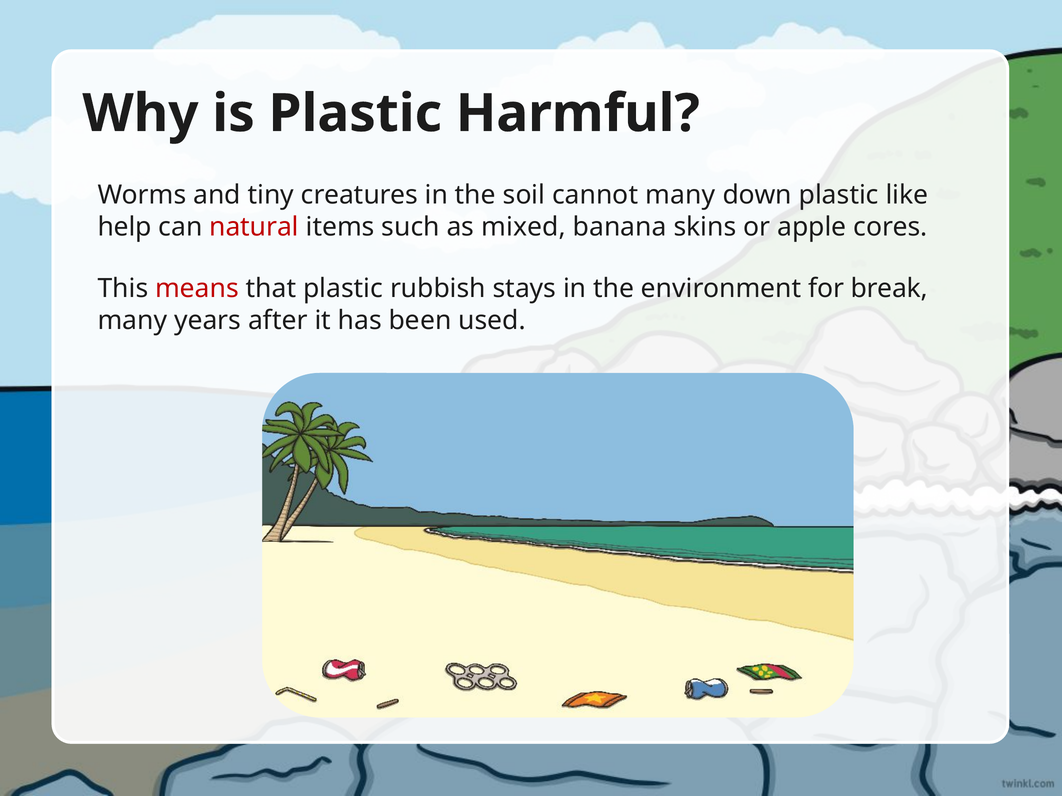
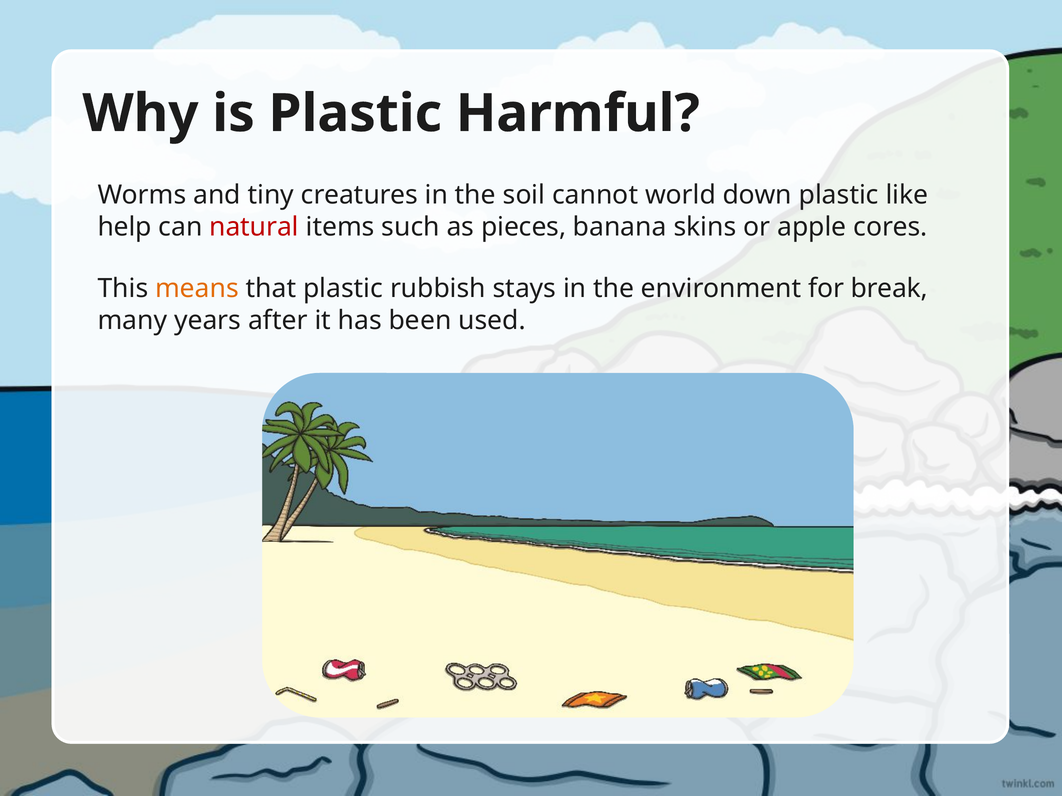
cannot many: many -> world (680, 195)
mixed: mixed -> pieces (524, 227)
means colour: red -> orange (197, 289)
